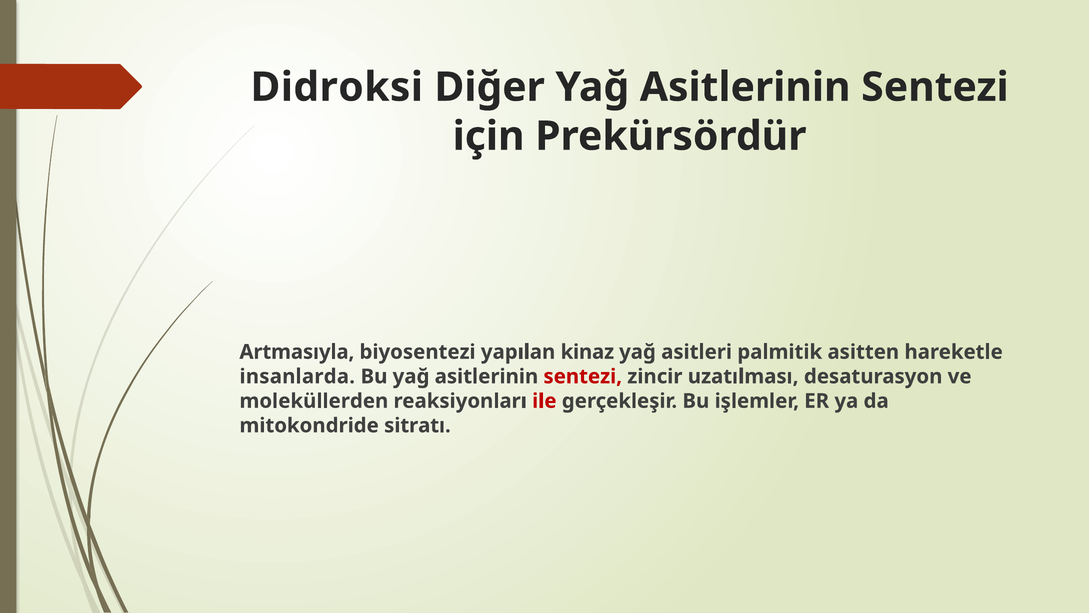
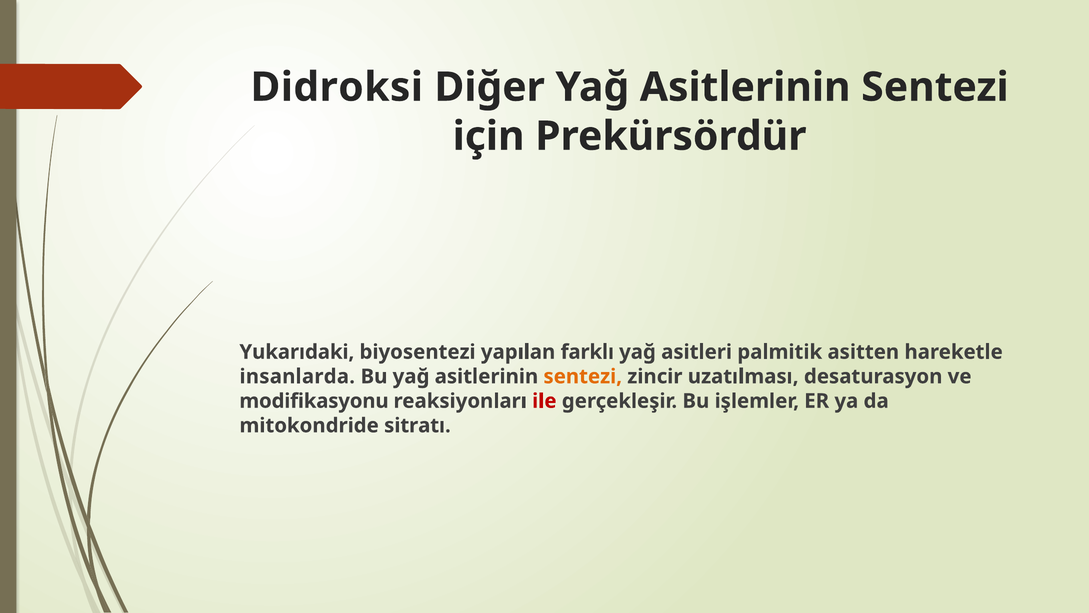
Artmasıyla: Artmasıyla -> Yukarıdaki (297, 352)
kinaz: kinaz -> farklı (587, 352)
sentezi colour: red -> orange (583, 376)
moleküllerden: moleküllerden -> modifikasyonu (314, 401)
